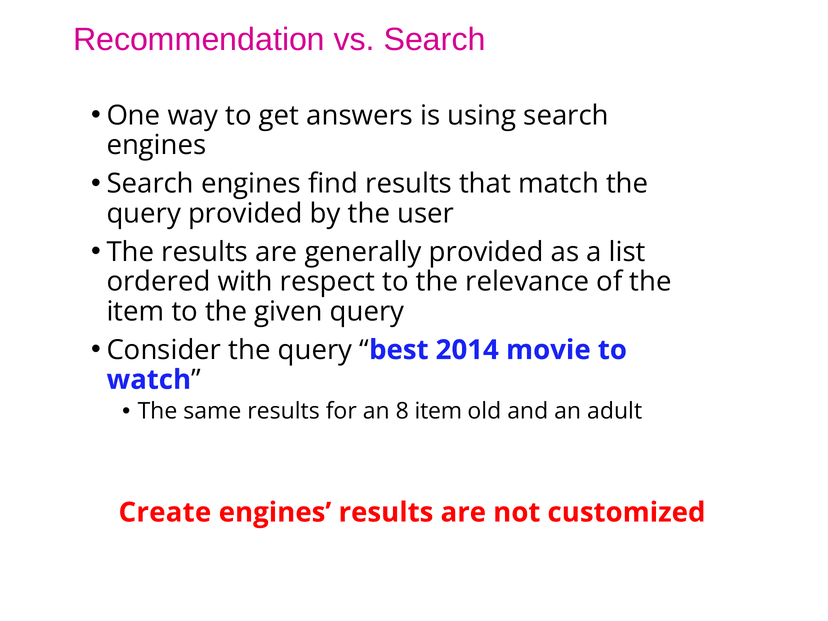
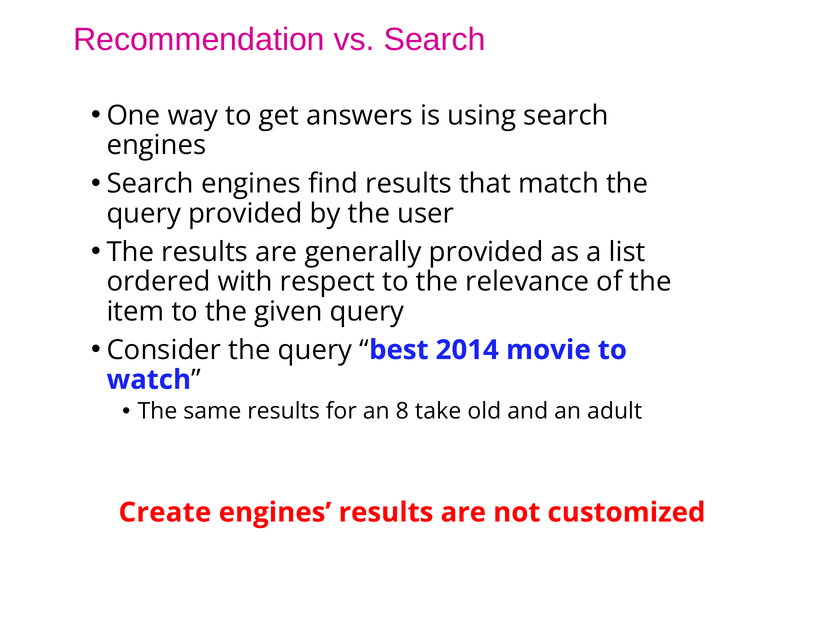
8 item: item -> take (438, 411)
